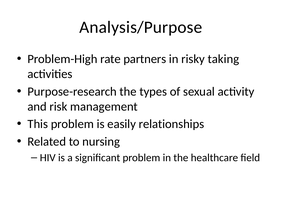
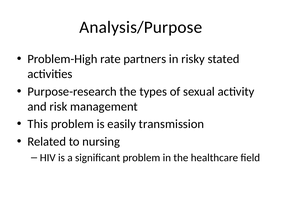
taking: taking -> stated (224, 59)
relationships: relationships -> transmission (171, 124)
